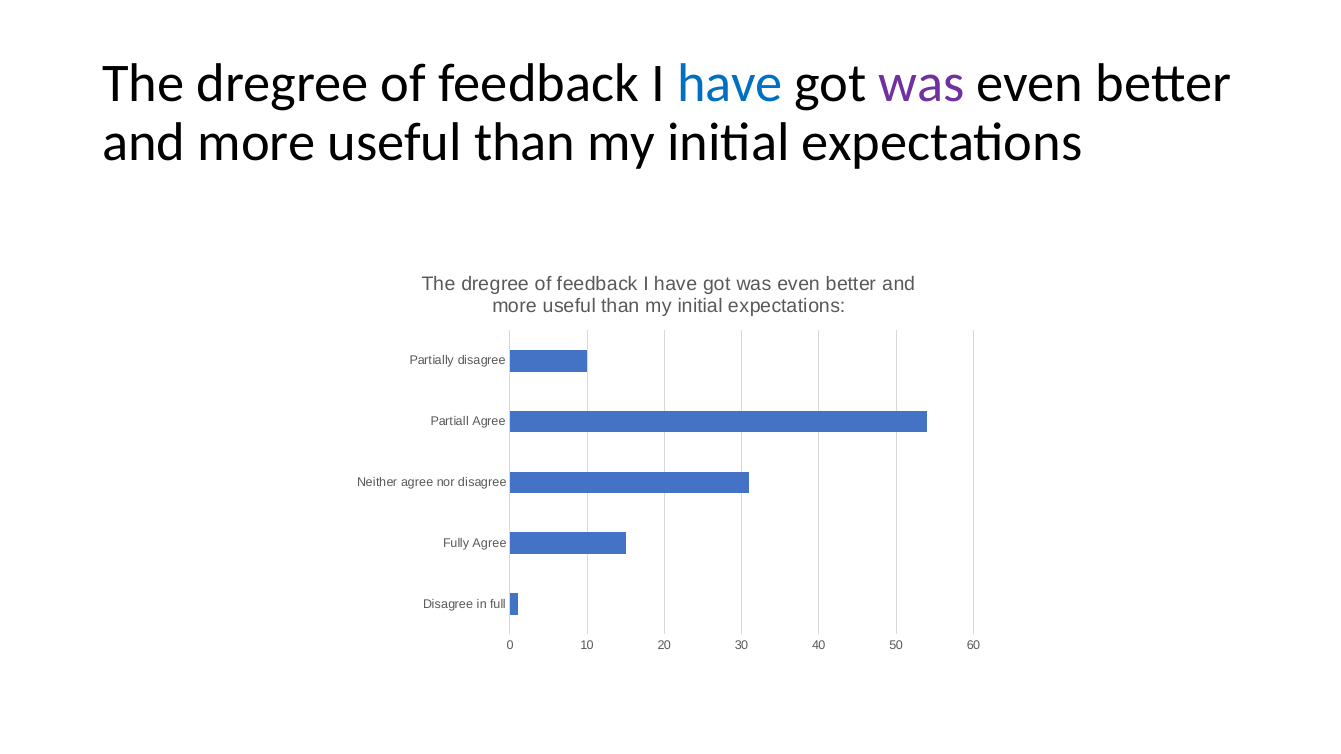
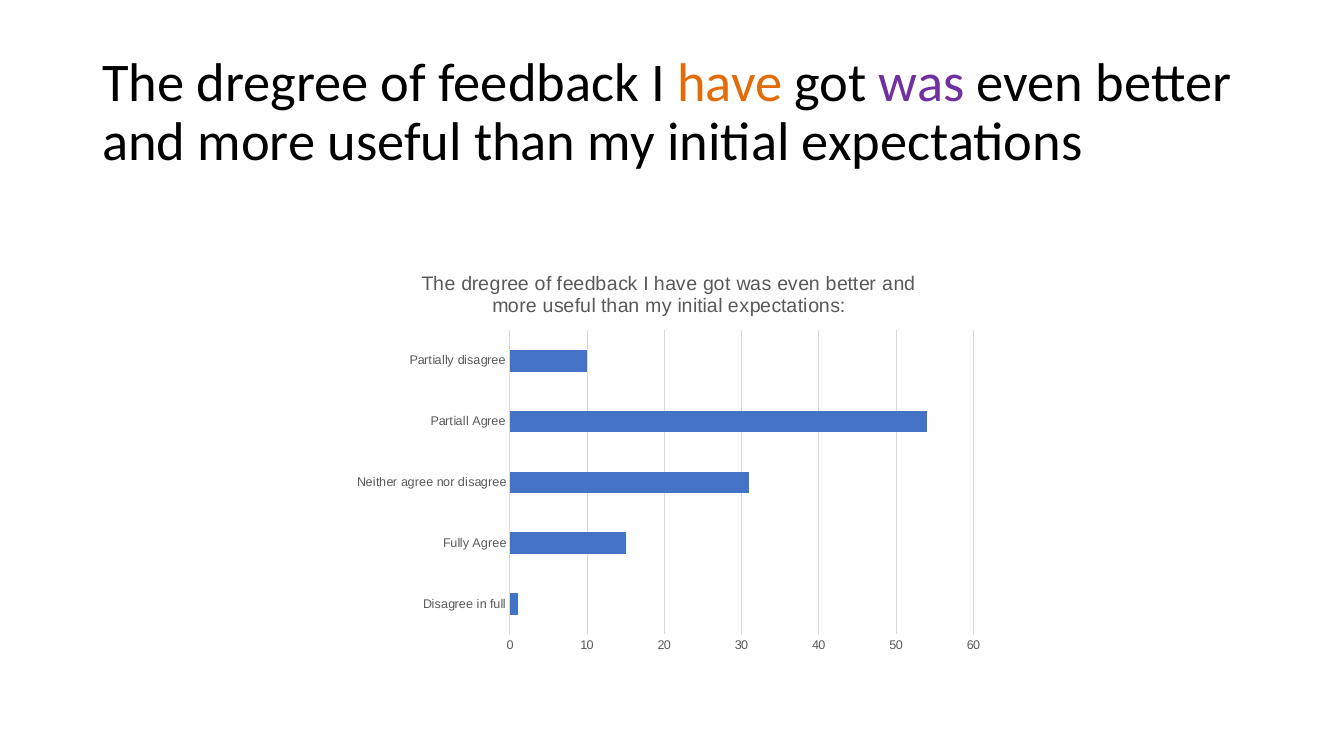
have colour: blue -> orange (730, 83)
